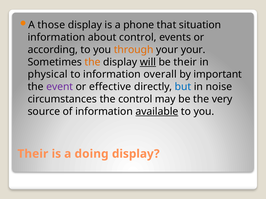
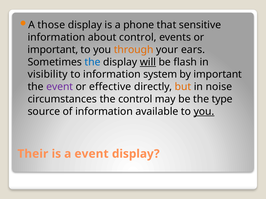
situation: situation -> sensitive (200, 25)
according: according -> important (53, 50)
your your: your -> ears (193, 50)
the colour: orange -> blue (93, 62)
be their: their -> flash (185, 62)
physical: physical -> visibility (48, 75)
overall: overall -> system (160, 75)
but colour: blue -> orange (183, 87)
very: very -> type (222, 99)
available underline: present -> none (157, 112)
you underline: none -> present (204, 112)
a doing: doing -> event (92, 154)
